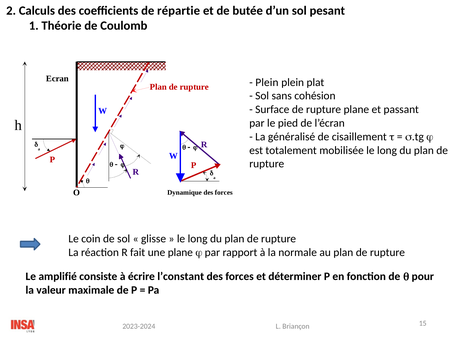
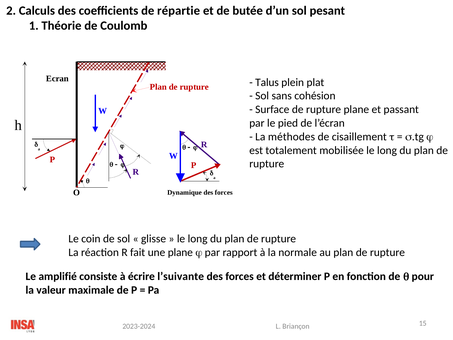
Plein: Plein -> Talus (267, 82)
généralisé: généralisé -> méthodes (292, 137)
l’constant: l’constant -> l’suivante (181, 276)
